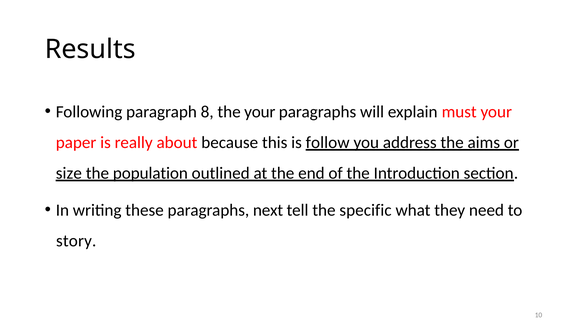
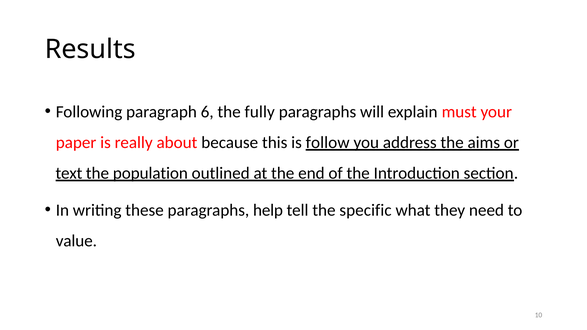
8: 8 -> 6 (207, 112)
the your: your -> fully (260, 112)
size: size -> text (69, 173)
next: next -> help (268, 210)
story: story -> value (76, 241)
